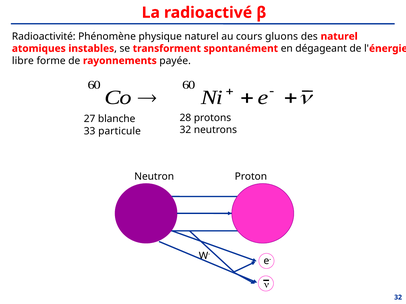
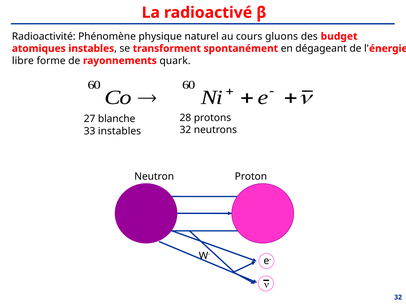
des naturel: naturel -> budget (339, 36)
payée: payée -> quark (175, 61)
33 particule: particule -> instables (120, 131)
